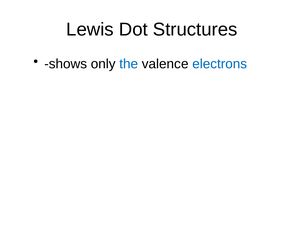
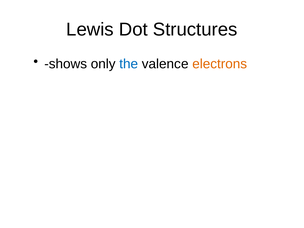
electrons colour: blue -> orange (220, 64)
